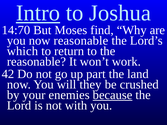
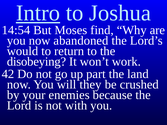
14:70: 14:70 -> 14:54 (16, 30)
now reasonable: reasonable -> abandoned (81, 41)
which: which -> would (23, 51)
reasonable: reasonable -> disobeying (36, 62)
because underline: present -> none (113, 95)
